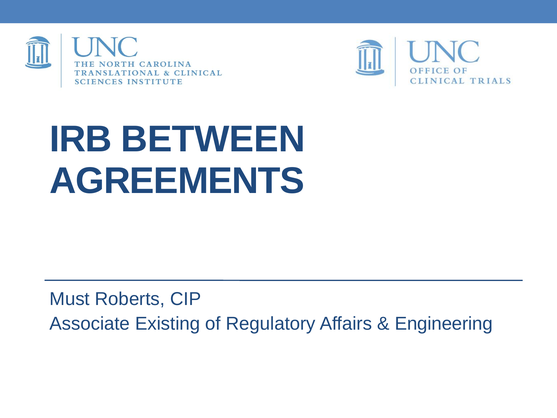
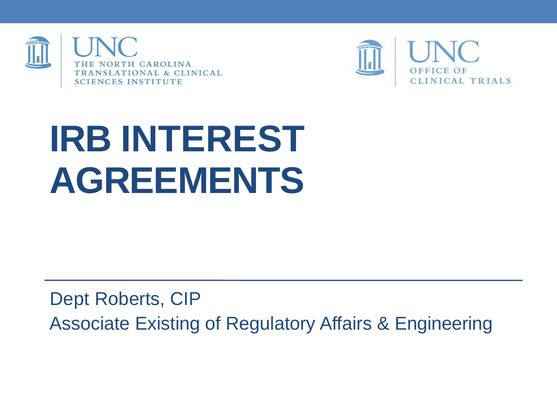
BETWEEN: BETWEEN -> INTEREST (213, 139)
Must: Must -> Dept (70, 299)
